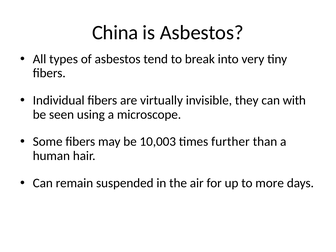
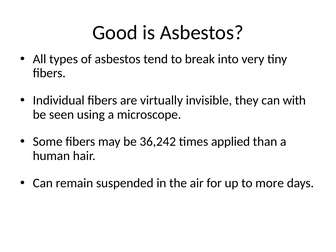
China: China -> Good (115, 33)
10,003: 10,003 -> 36,242 (158, 142)
further: further -> applied (231, 142)
